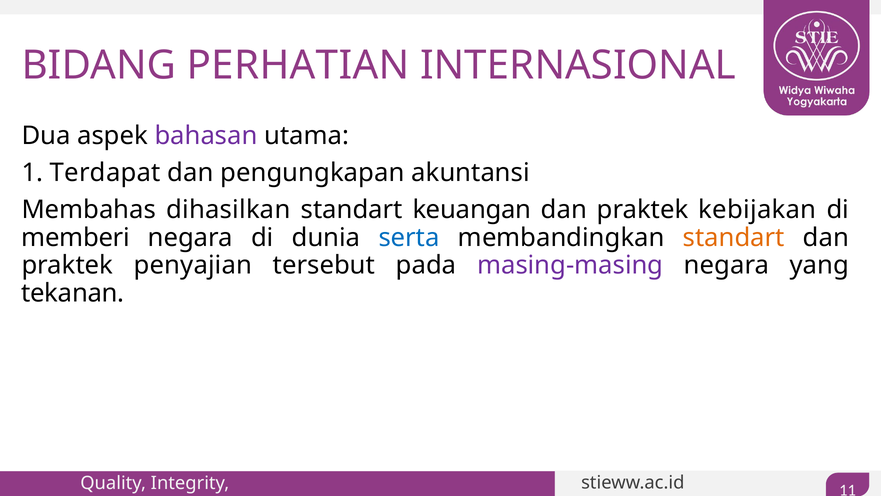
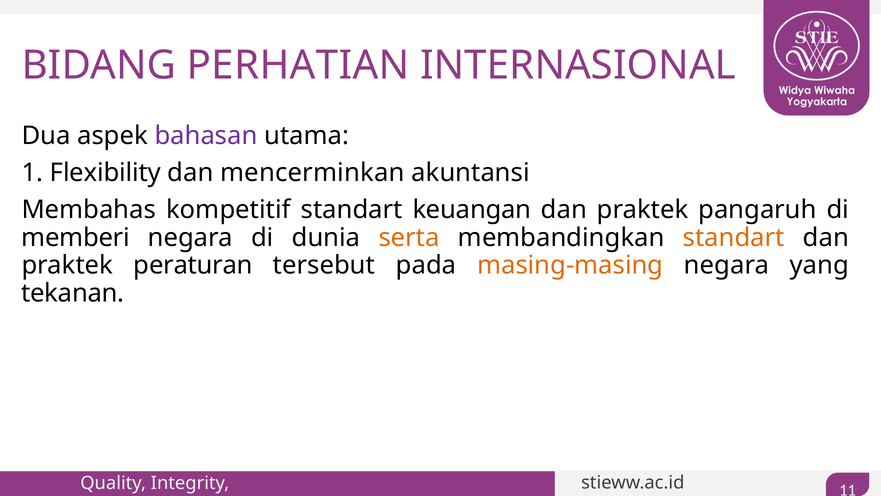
Terdapat: Terdapat -> Flexibility (105, 173)
pengungkapan: pengungkapan -> mencerminkan (312, 173)
dihasilkan: dihasilkan -> kompetitif (228, 210)
kebijakan: kebijakan -> pangaruh (757, 210)
serta colour: blue -> orange (409, 237)
penyajian: penyajian -> peraturan (193, 265)
masing-masing colour: purple -> orange (570, 265)
